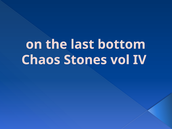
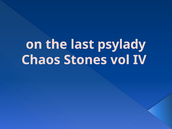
bottom: bottom -> psylady (122, 44)
